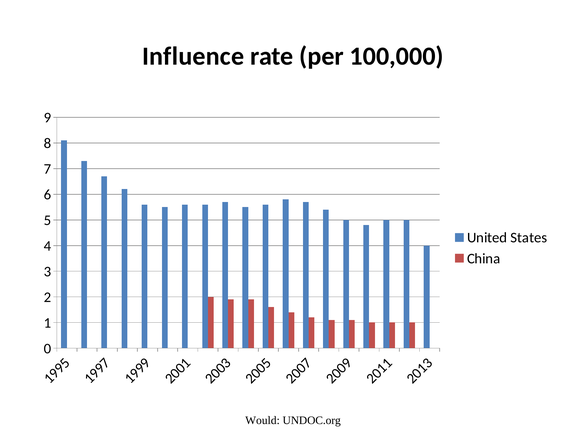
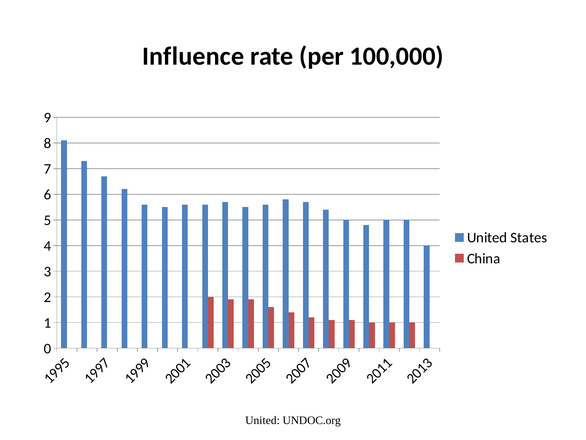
Would: Would -> United (263, 420)
